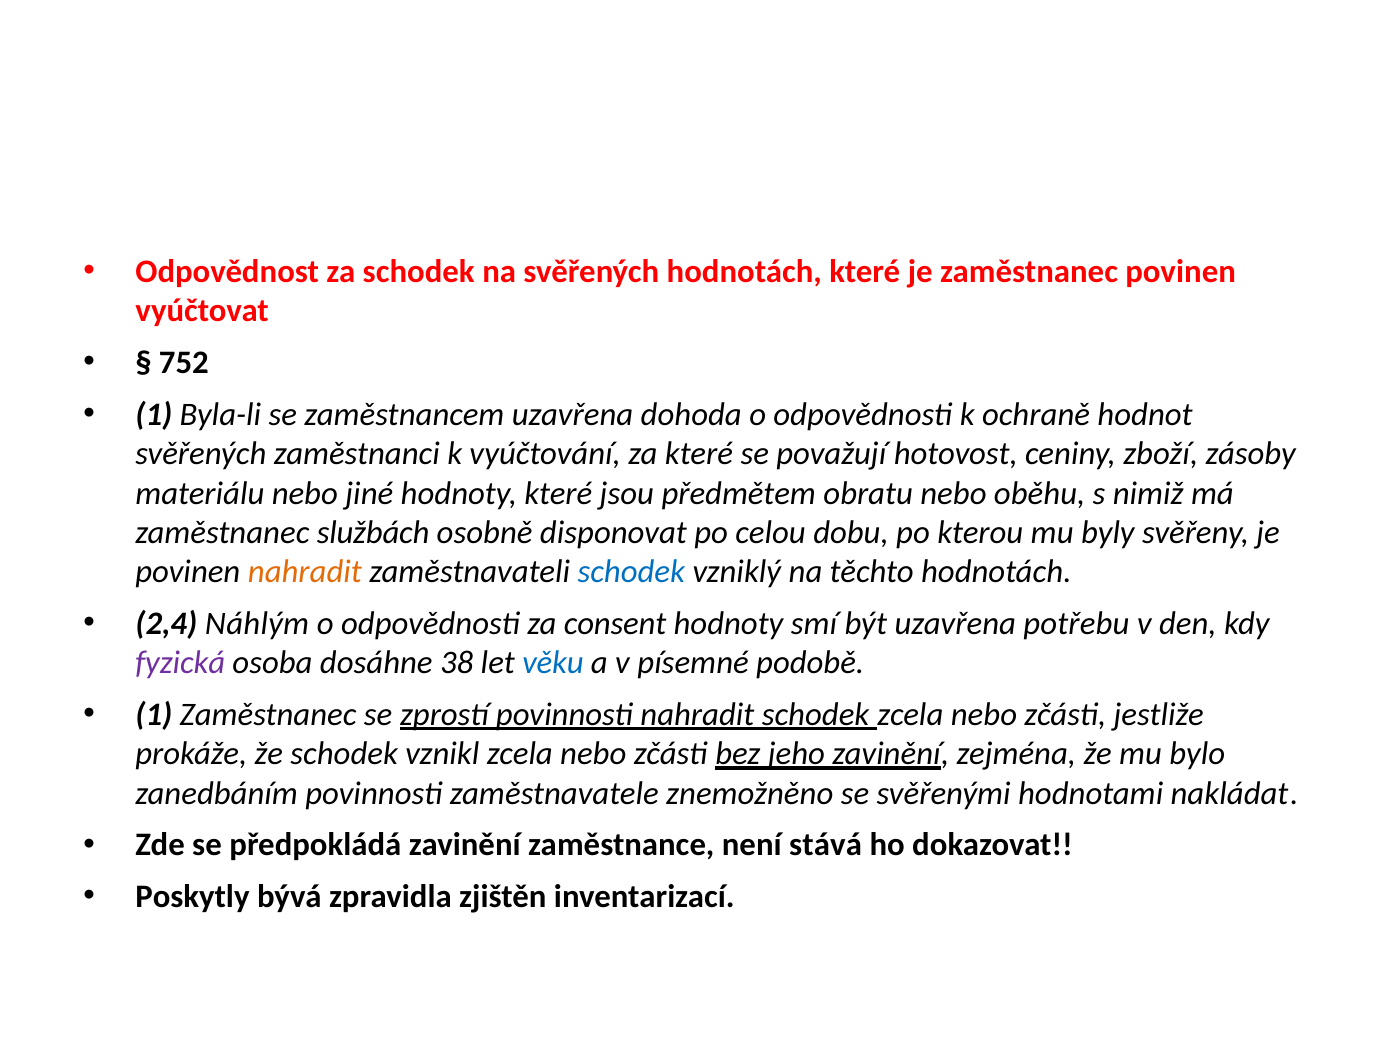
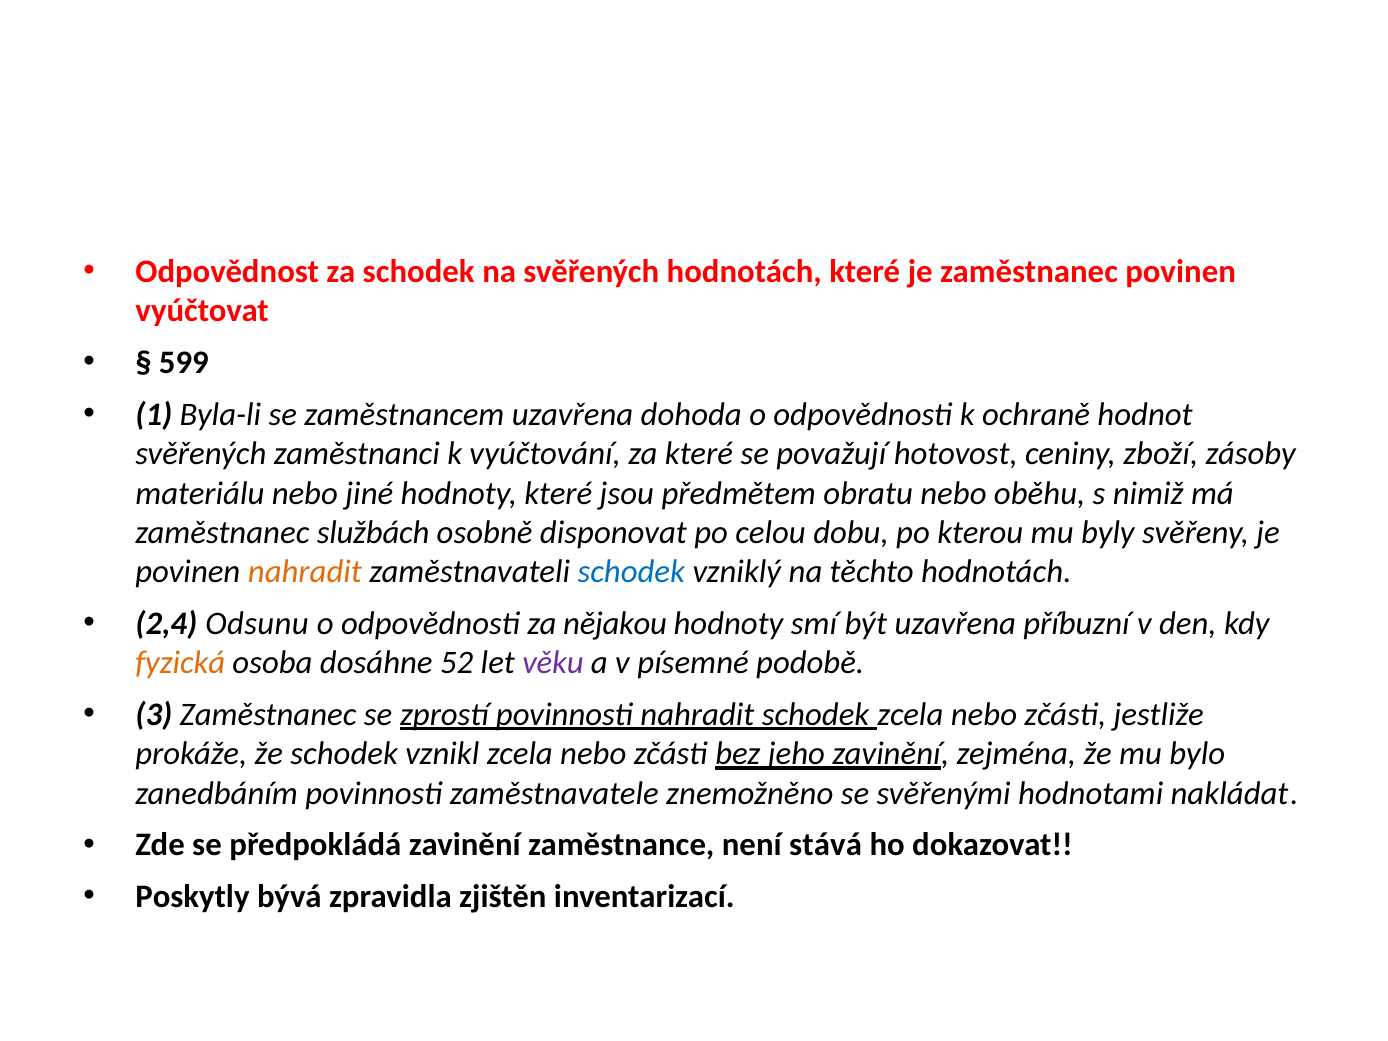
752: 752 -> 599 (184, 363)
Náhlým: Náhlým -> Odsunu (257, 624)
consent: consent -> nějakou (615, 624)
potřebu: potřebu -> příbuzní (1077, 624)
fyzická colour: purple -> orange (180, 663)
38: 38 -> 52 (457, 663)
věku colour: blue -> purple (553, 663)
1: 1 -> 3 (154, 715)
